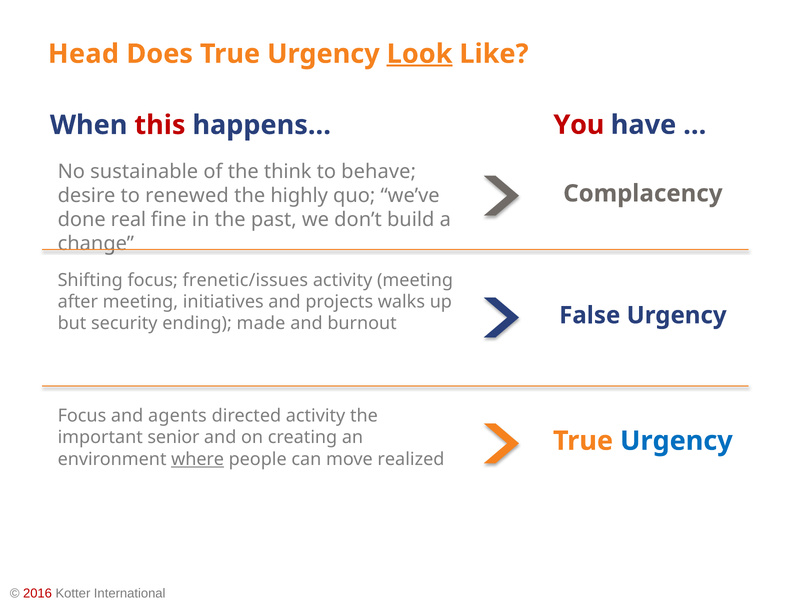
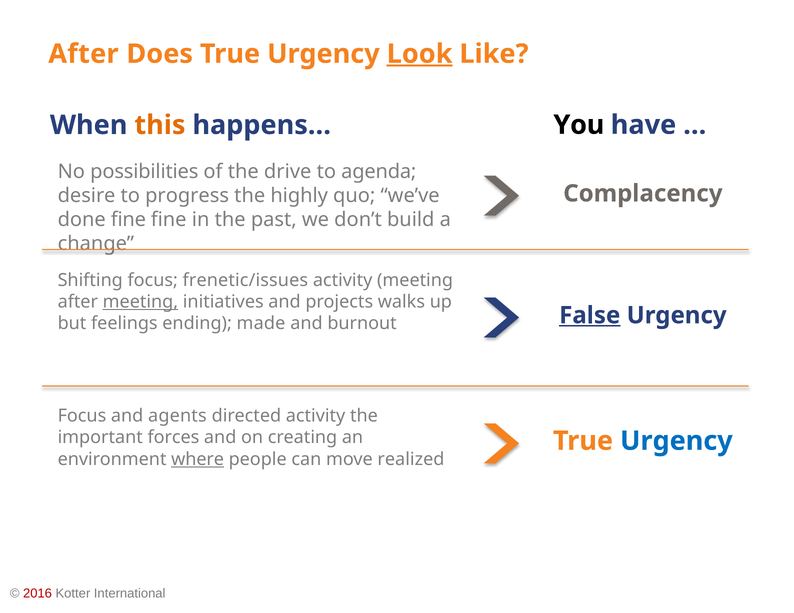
Head: Head -> After (83, 54)
this colour: red -> orange (160, 125)
You colour: red -> black (579, 125)
sustainable: sustainable -> possibilities (144, 172)
think: think -> drive (288, 172)
behave: behave -> agenda (379, 172)
renewed: renewed -> progress (187, 196)
done real: real -> fine (128, 220)
meeting underline: none -> present (140, 302)
False underline: none -> present (590, 316)
security: security -> feelings (124, 324)
senior: senior -> forces (173, 438)
